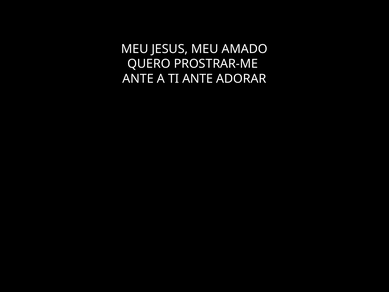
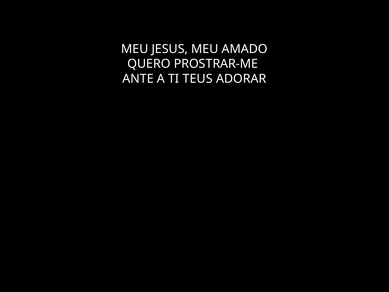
TI ANTE: ANTE -> TEUS (198, 79)
